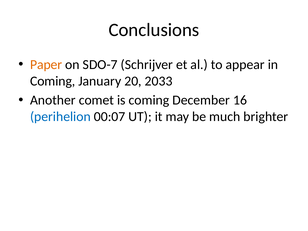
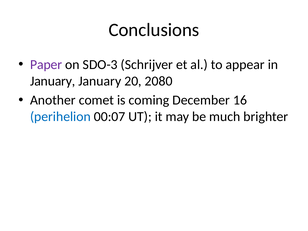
Paper colour: orange -> purple (46, 65)
SDO-7: SDO-7 -> SDO-3 (100, 65)
Coming: Coming -> January (53, 81)
2033: 2033 -> 2080 (159, 81)
